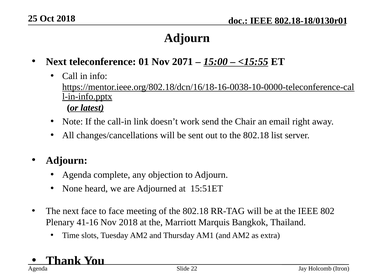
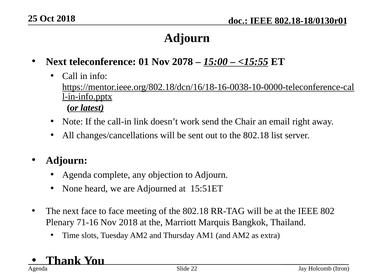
2071: 2071 -> 2078 (183, 62)
41-16: 41-16 -> 71-16 (87, 223)
